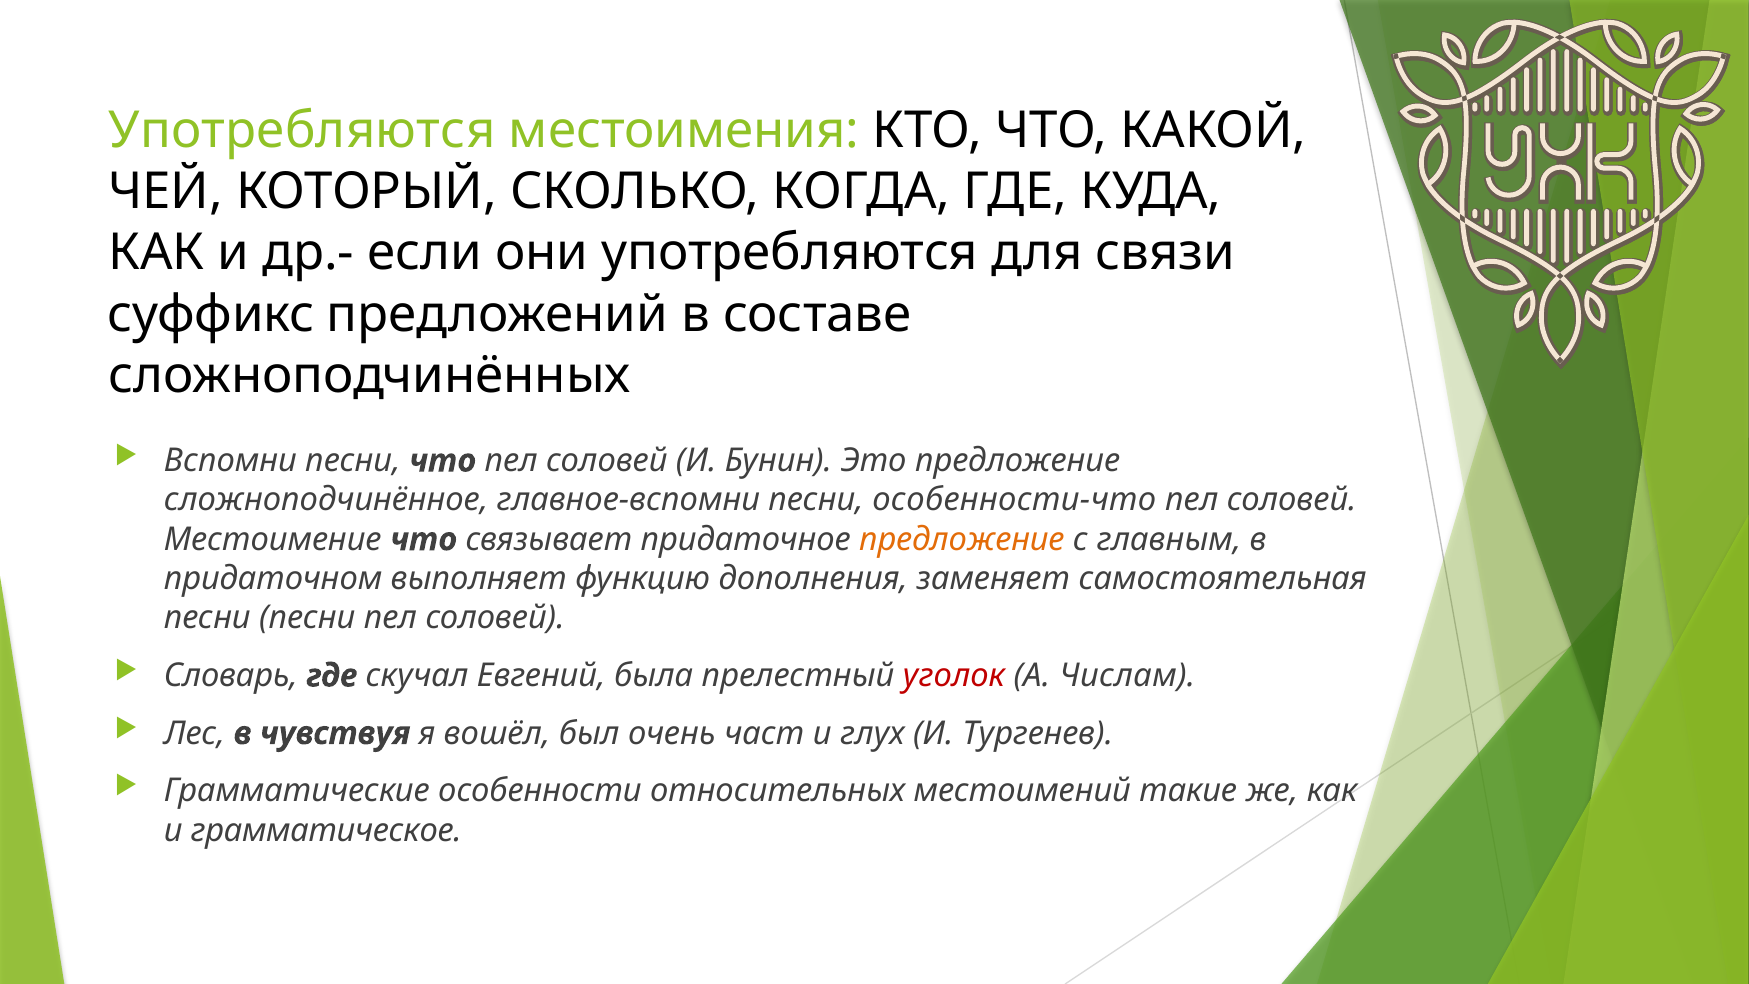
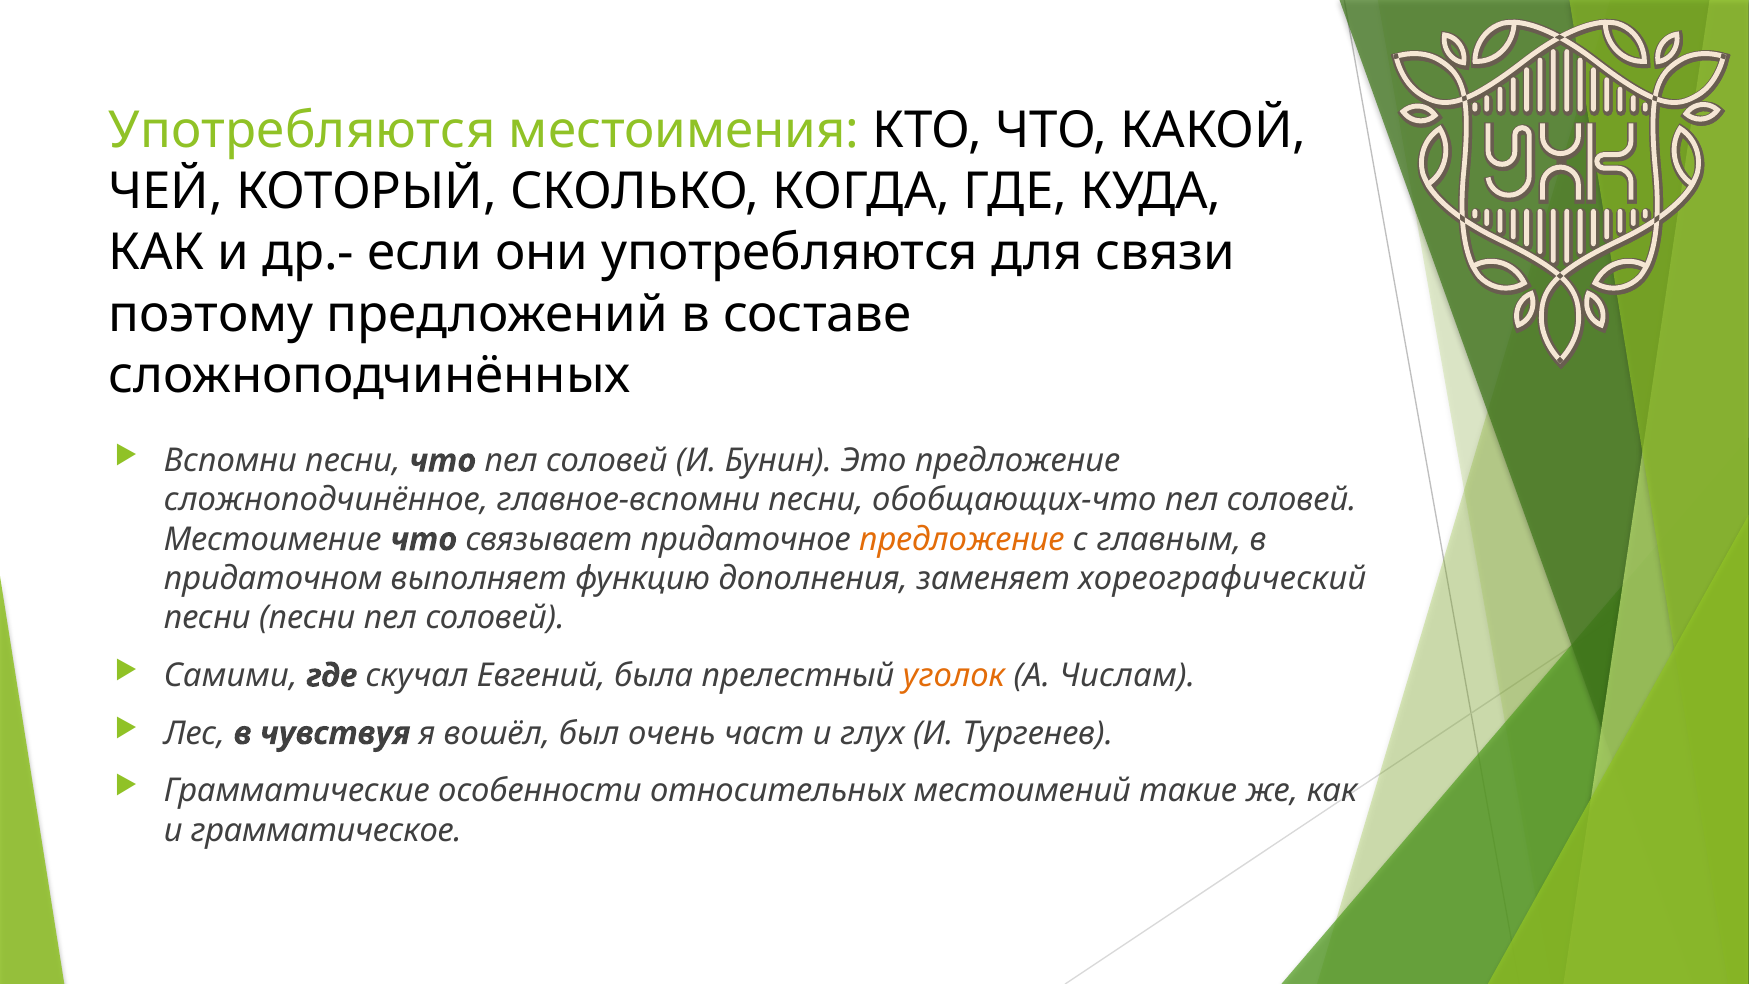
суффикс: суффикс -> поэтому (211, 314)
особенности-что: особенности-что -> обобщающих-что (1014, 500)
самостоятельная: самостоятельная -> хореографический (1222, 579)
Словарь: Словарь -> Самими (231, 676)
уголок colour: red -> orange (954, 676)
